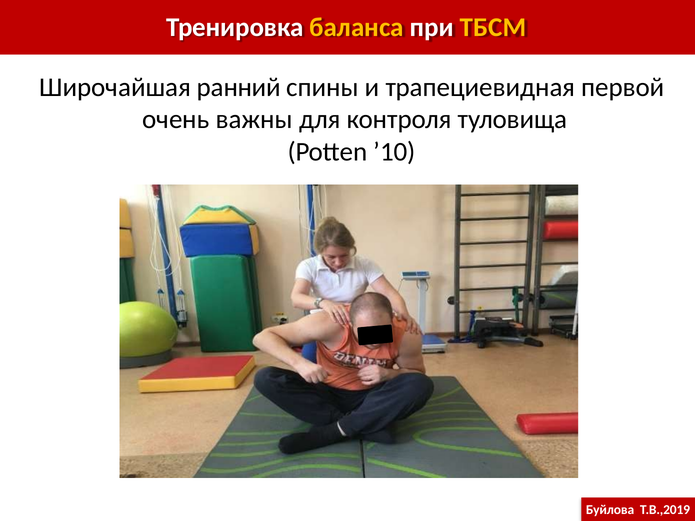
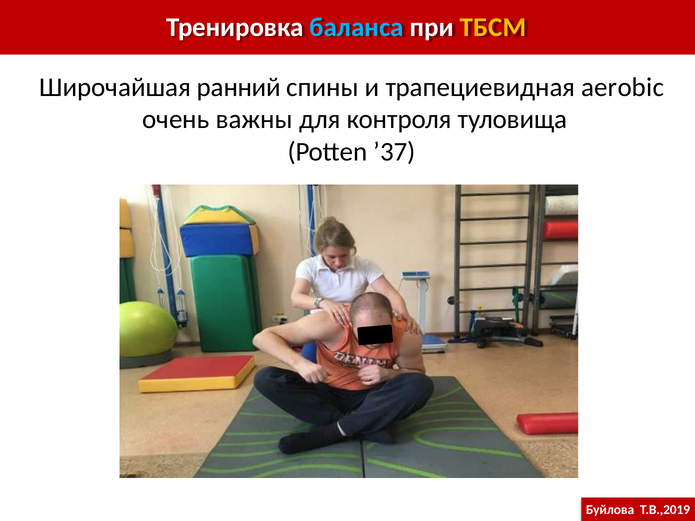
баланса colour: yellow -> light blue (357, 28)
первой: первой -> aerobic (623, 87)
’10: ’10 -> ’37 (394, 152)
